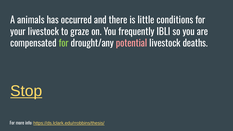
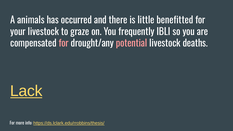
conditions: conditions -> benefitted (175, 20)
for colour: light green -> pink (64, 43)
Stop: Stop -> Lack (26, 91)
